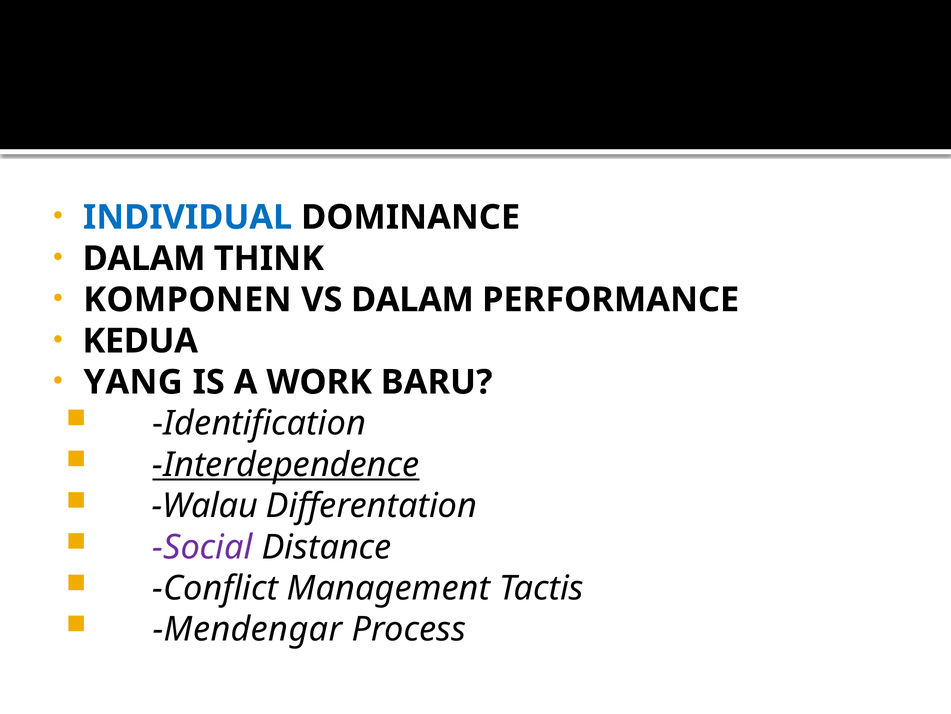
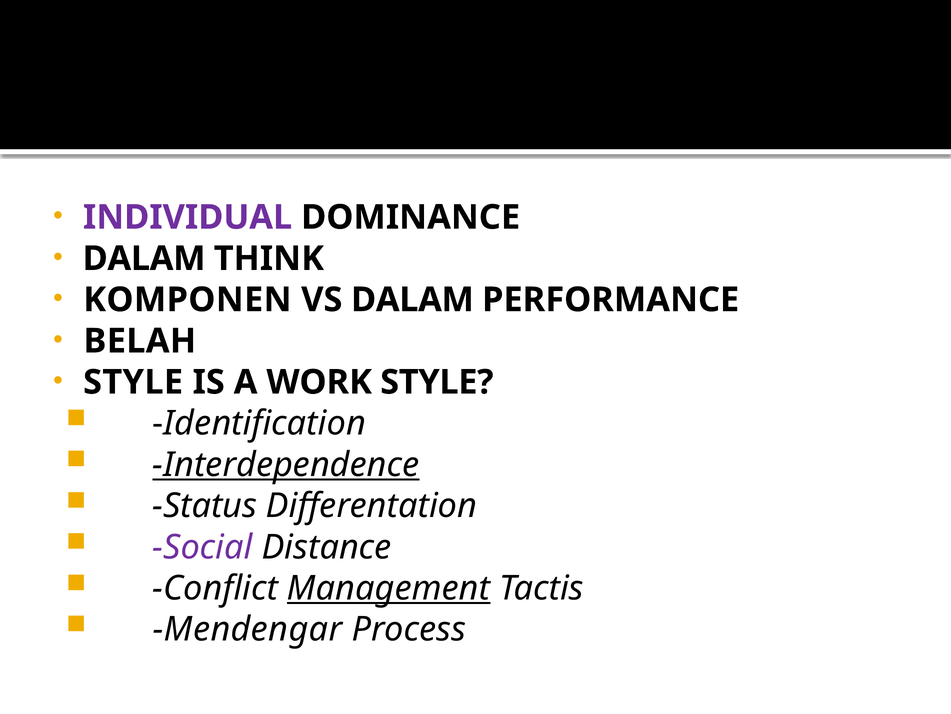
INDIVIDUAL colour: blue -> purple (188, 217)
KEDUA: KEDUA -> BELAH (140, 341)
YANG: YANG -> STYLE (133, 382)
WORK BARU: BARU -> STYLE (437, 382)
Walau: Walau -> Status (205, 505)
Management underline: none -> present (389, 588)
